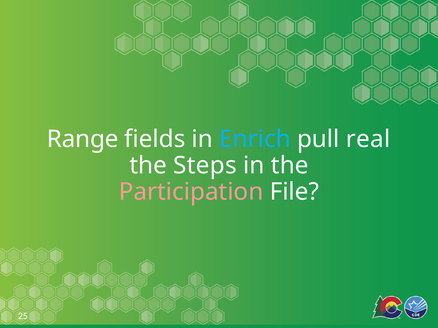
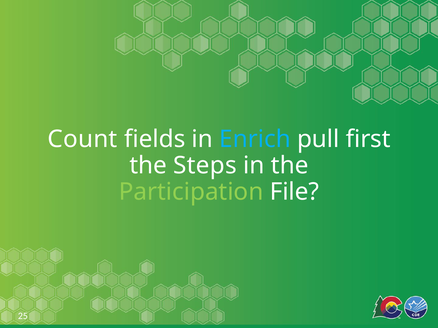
Range: Range -> Count (82, 140)
real: real -> first (368, 140)
Participation colour: pink -> light green (191, 192)
